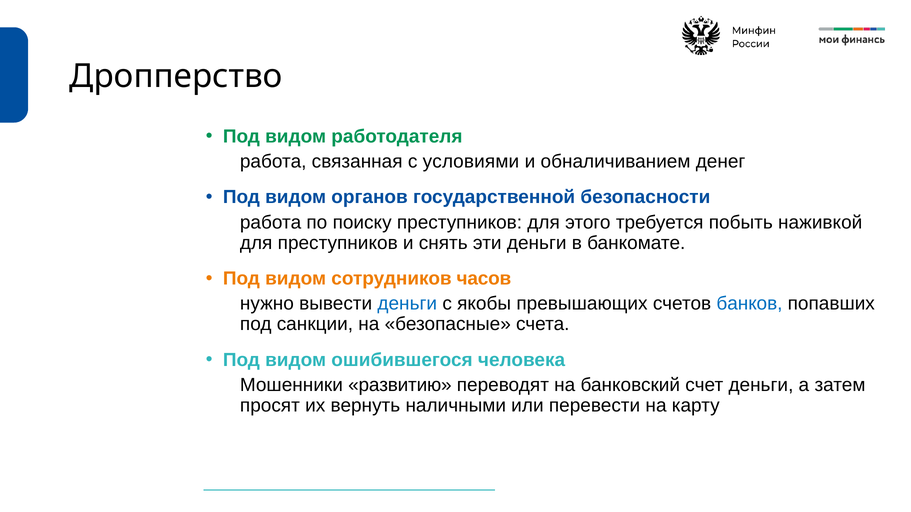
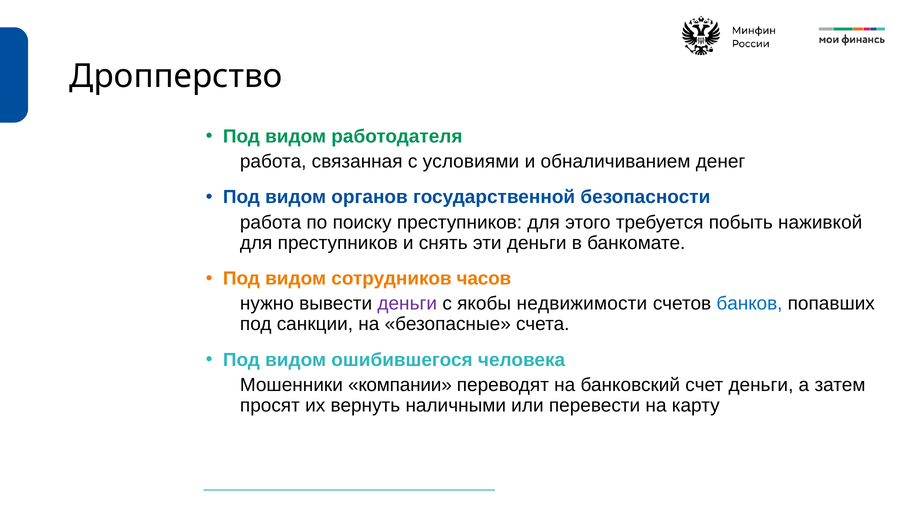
деньги colour: blue -> purple (407, 304)
превышающих: превышающих -> недвижимости (582, 304)
развитию: развитию -> компании (400, 385)
